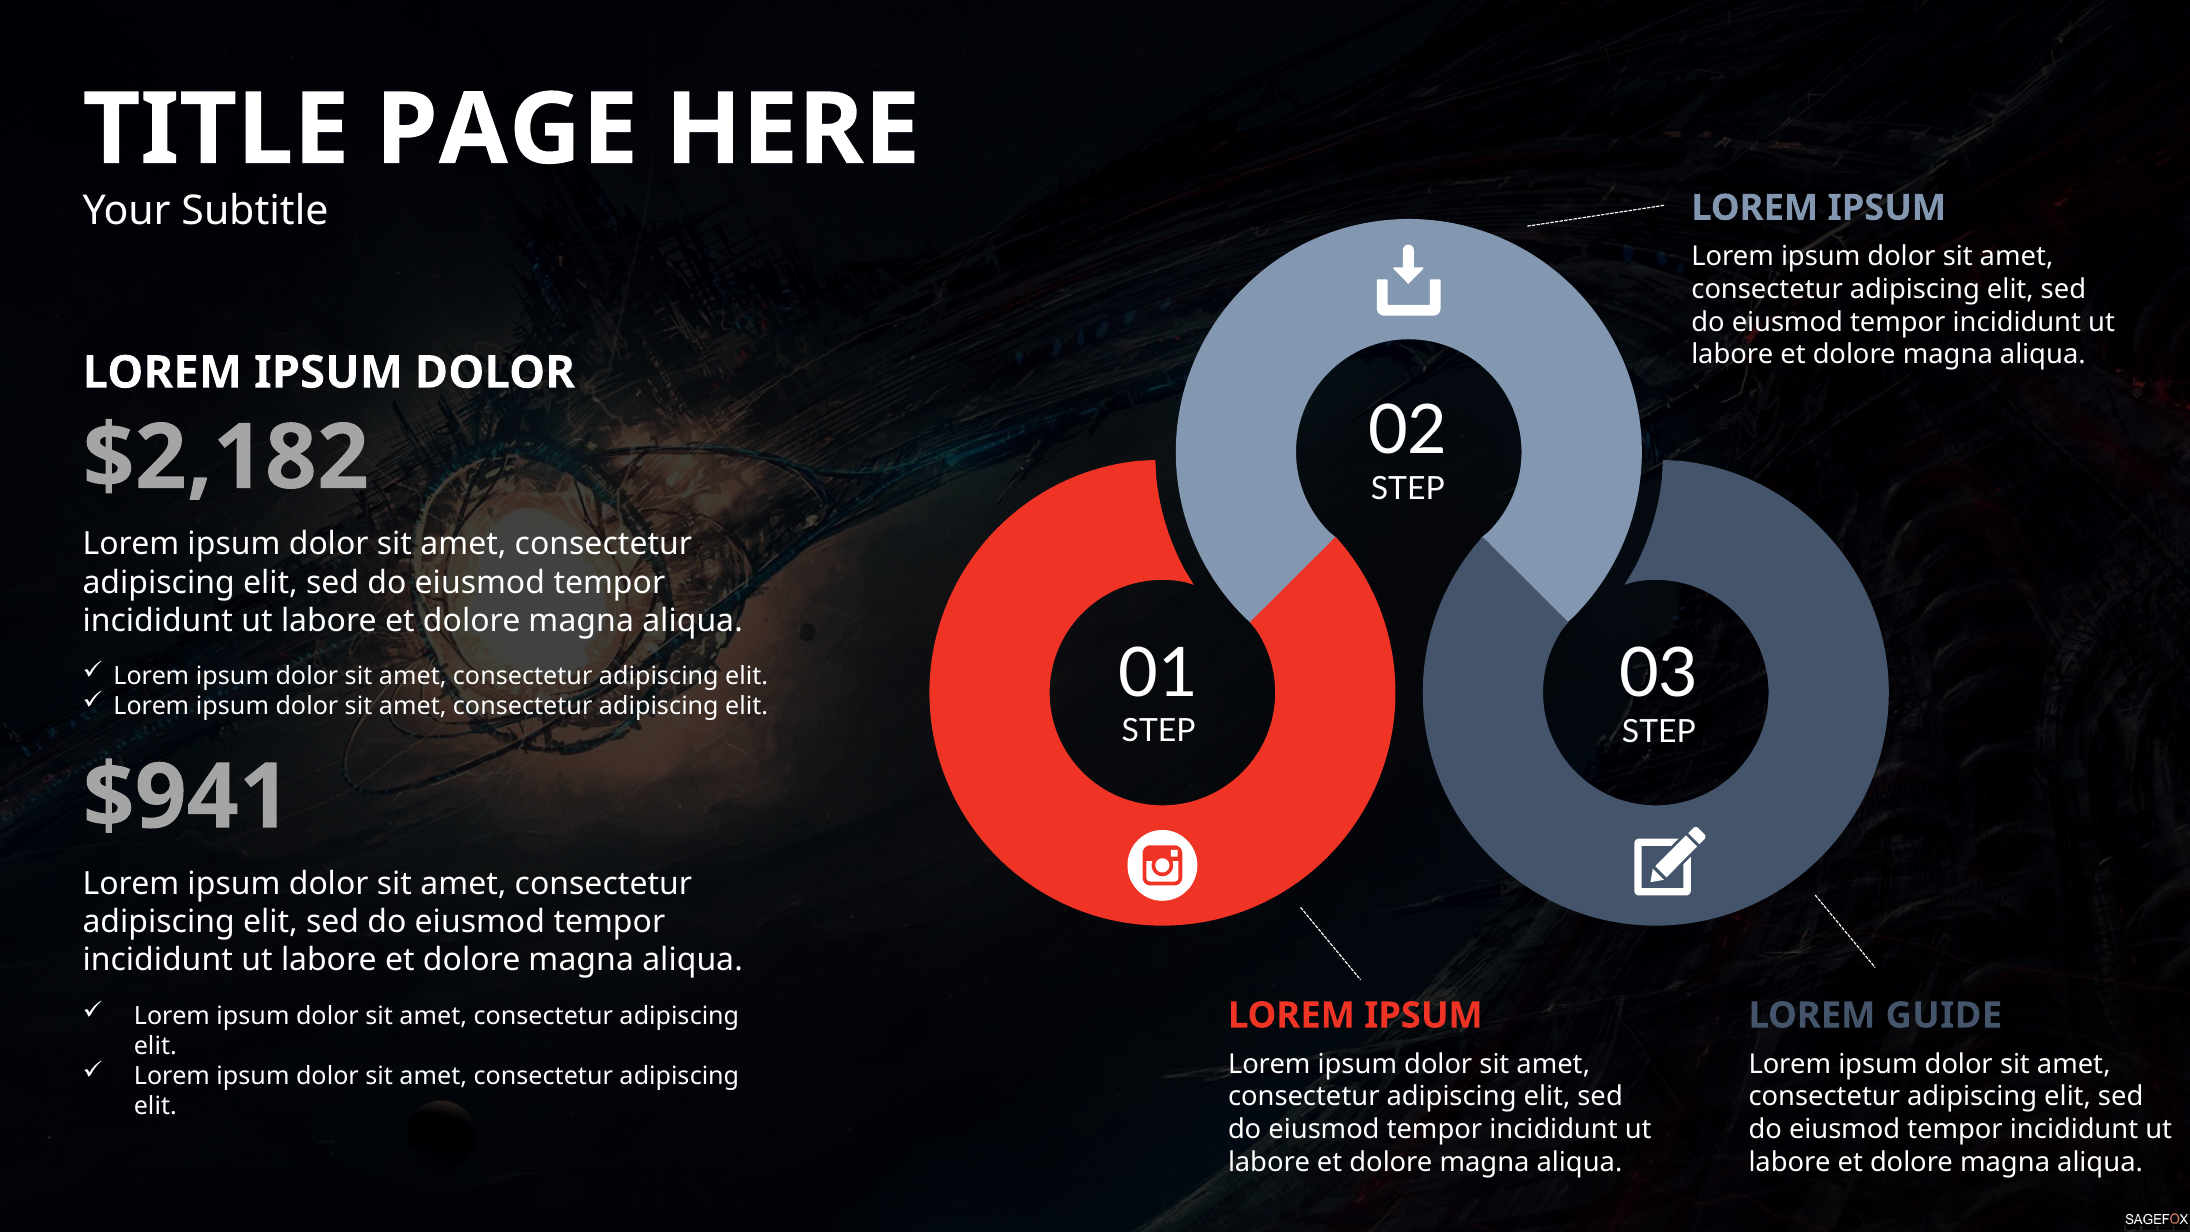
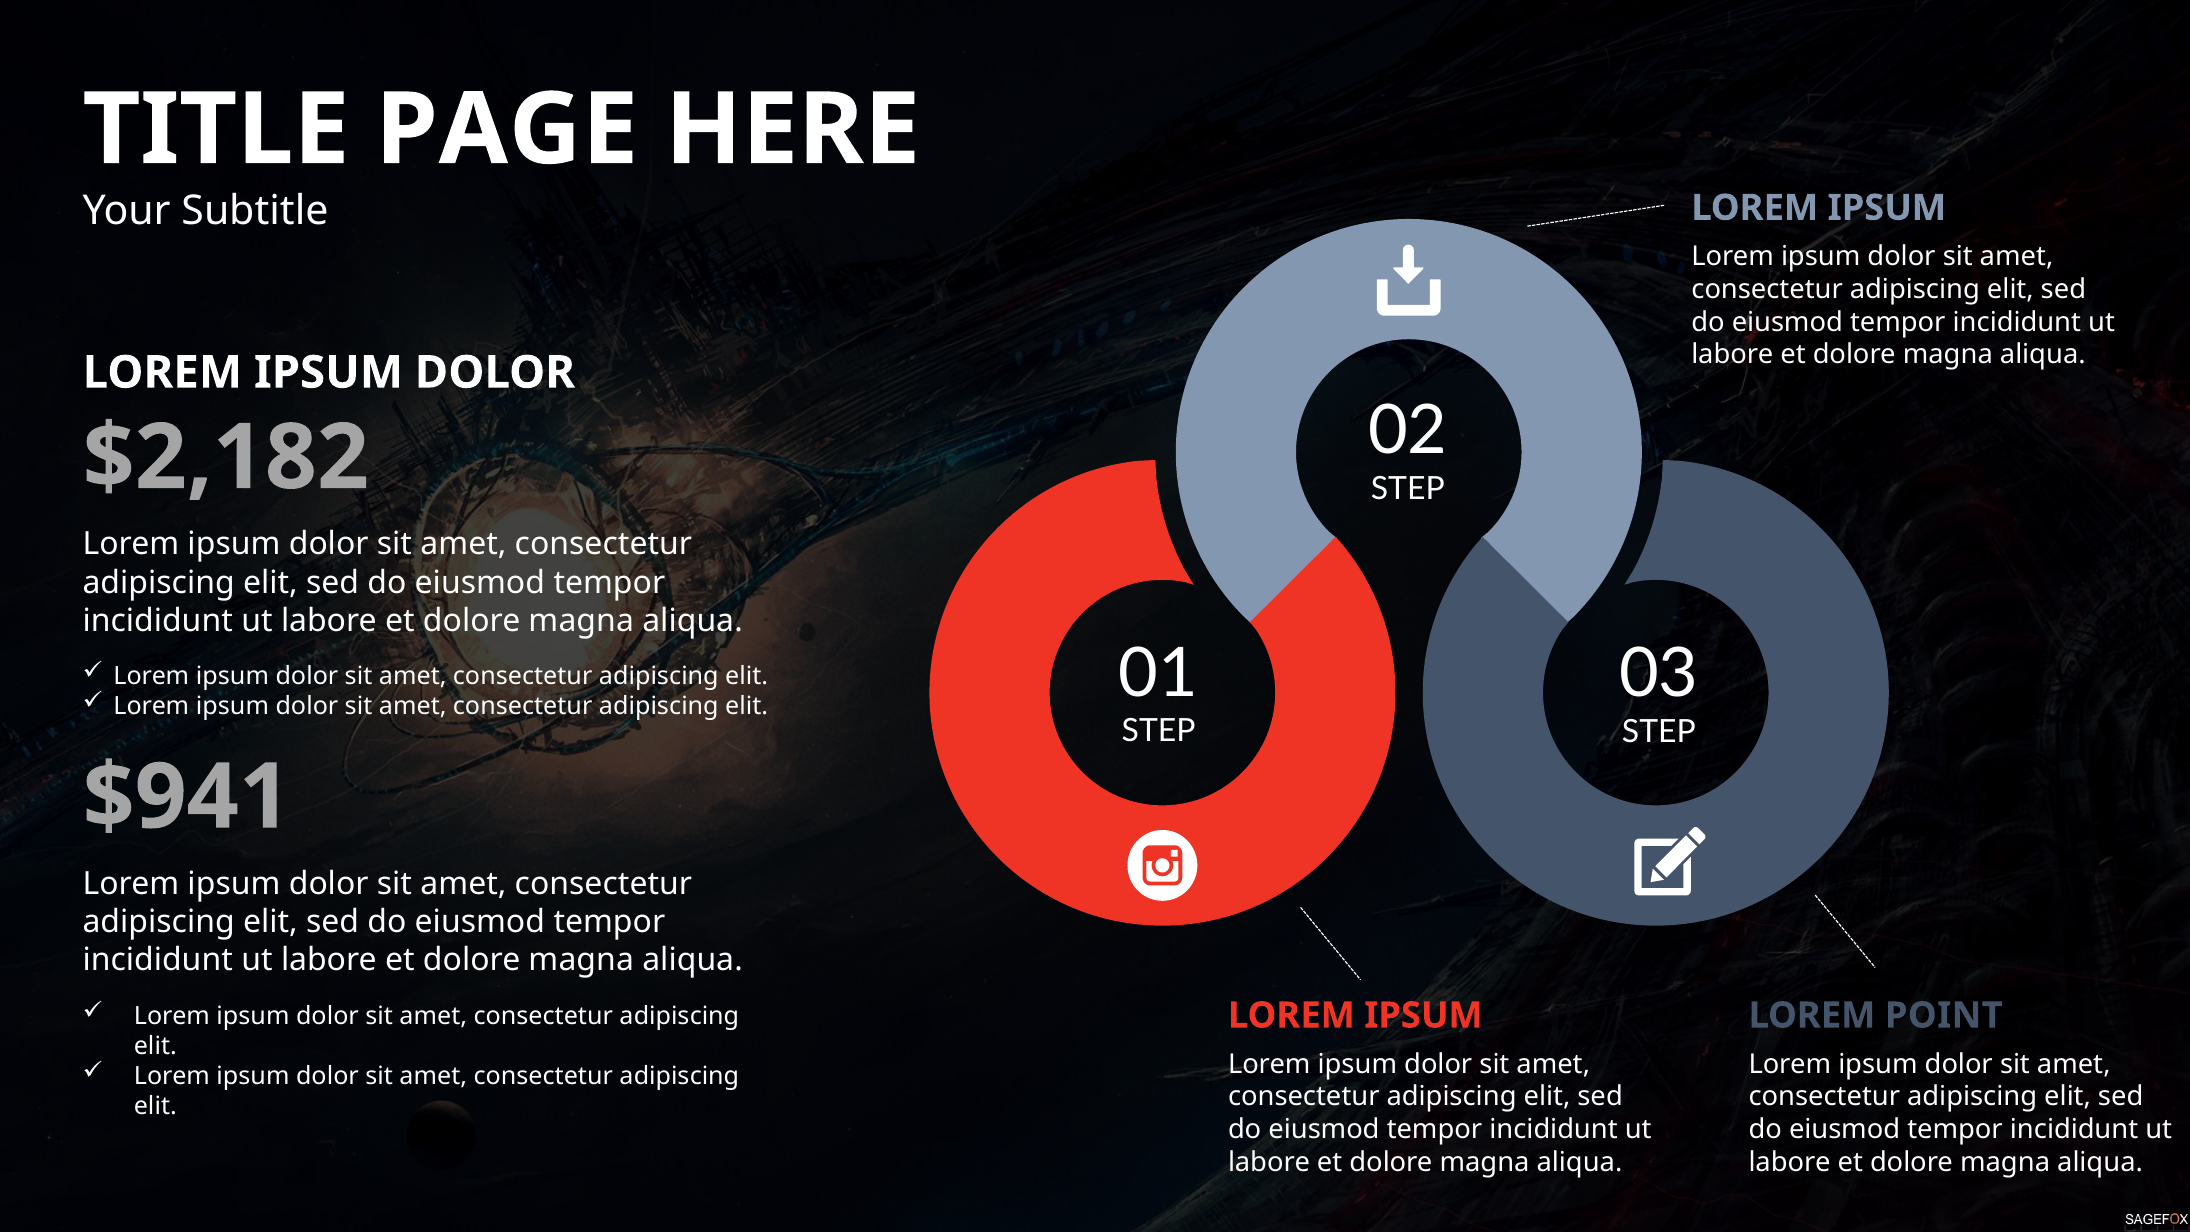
GUIDE: GUIDE -> POINT (1944, 1015)
